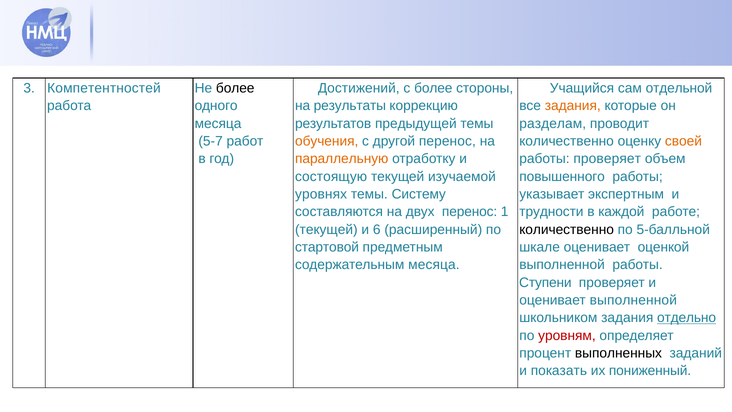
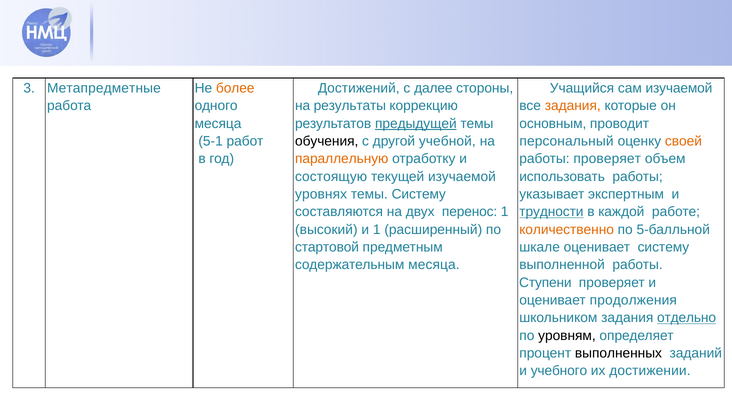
Компетентностей: Компетентностей -> Метапредметные (104, 88)
более colour: black -> orange (235, 88)
с более: более -> далее (433, 88)
сам отдельной: отдельной -> изучаемой (679, 88)
предыдущей underline: none -> present (416, 123)
разделам: разделам -> основным (553, 123)
5-7: 5-7 -> 5-1 (211, 141)
обучения colour: orange -> black (327, 141)
другой перенос: перенос -> учебной (447, 141)
количественно: количественно -> персональный (567, 141)
повышенного: повышенного -> использовать (562, 176)
трудности underline: none -> present (551, 212)
текущей: текущей -> высокий (326, 229)
и 6: 6 -> 1 (377, 229)
количественно colour: black -> orange (567, 229)
оценивает оценкой: оценкой -> систему (663, 247)
оценивает выполненной: выполненной -> продолжения (633, 300)
уровням colour: red -> black (567, 335)
показать: показать -> учебного (559, 371)
пониженный: пониженный -> достижении (650, 371)
